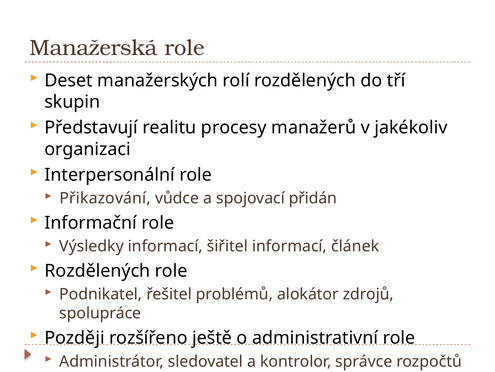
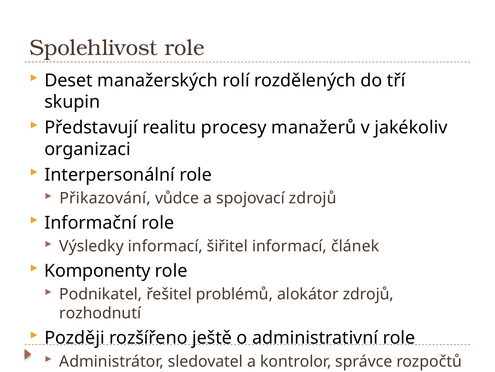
Manažerská: Manažerská -> Spolehlivost (94, 48)
spojovací přidán: přidán -> zdrojů (313, 198)
Rozdělených: Rozdělených -> Komponenty (97, 270)
spolupráce: spolupráce -> rozhodnutí (100, 313)
